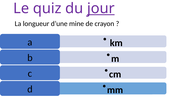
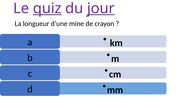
quiz underline: none -> present (47, 8)
